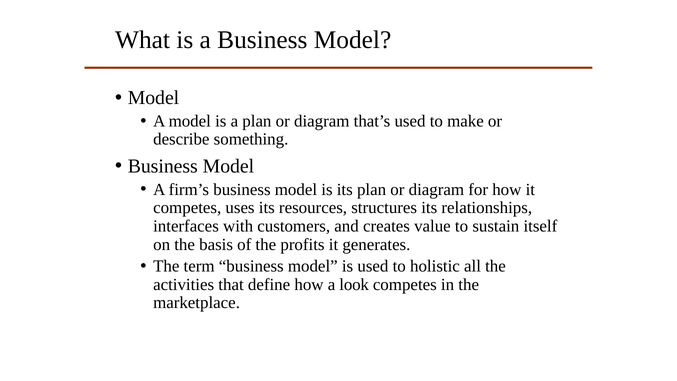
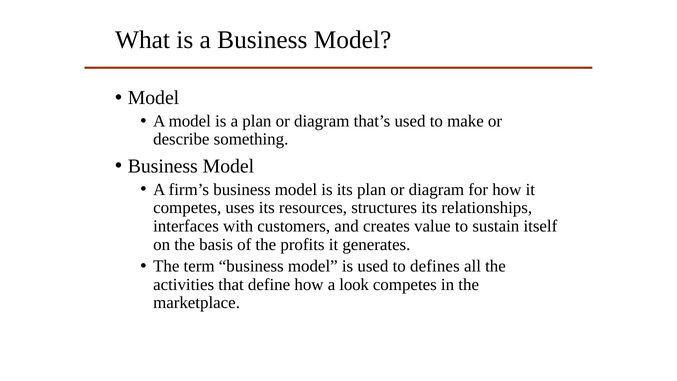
holistic: holistic -> defines (435, 266)
